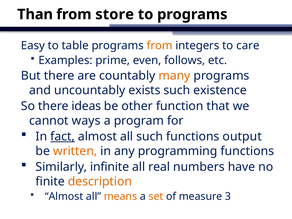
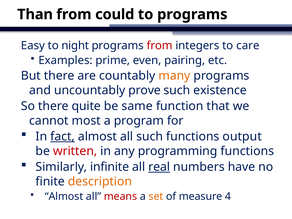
store: store -> could (115, 14)
table: table -> night (75, 46)
from colour: orange -> red (160, 46)
follows: follows -> pairing (185, 60)
exists: exists -> prove (145, 90)
ideas: ideas -> quite (86, 106)
other: other -> same (137, 106)
ways: ways -> most (86, 121)
written colour: orange -> red (75, 151)
real underline: none -> present (159, 167)
means colour: orange -> red (120, 196)
3: 3 -> 4 (228, 196)
